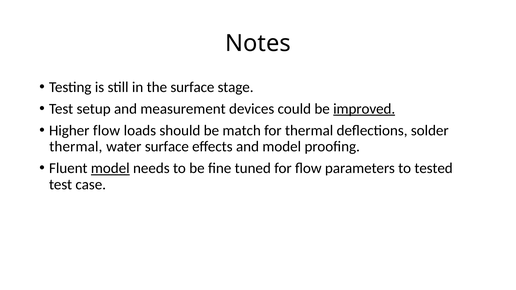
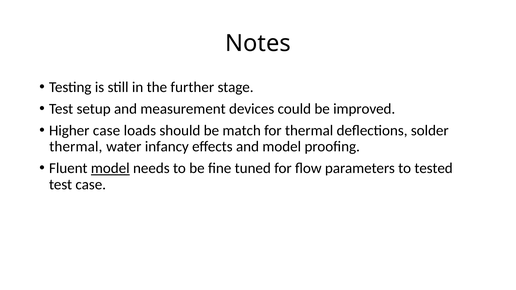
the surface: surface -> further (192, 87)
improved underline: present -> none (364, 109)
Higher flow: flow -> case (107, 131)
water surface: surface -> infancy (167, 147)
